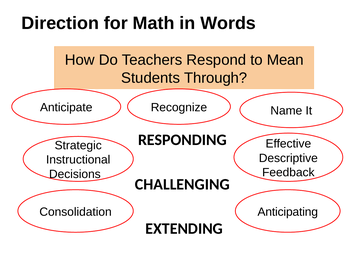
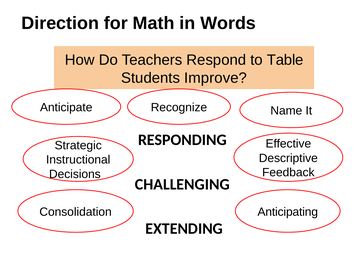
Mean: Mean -> Table (285, 60)
Through: Through -> Improve (216, 78)
